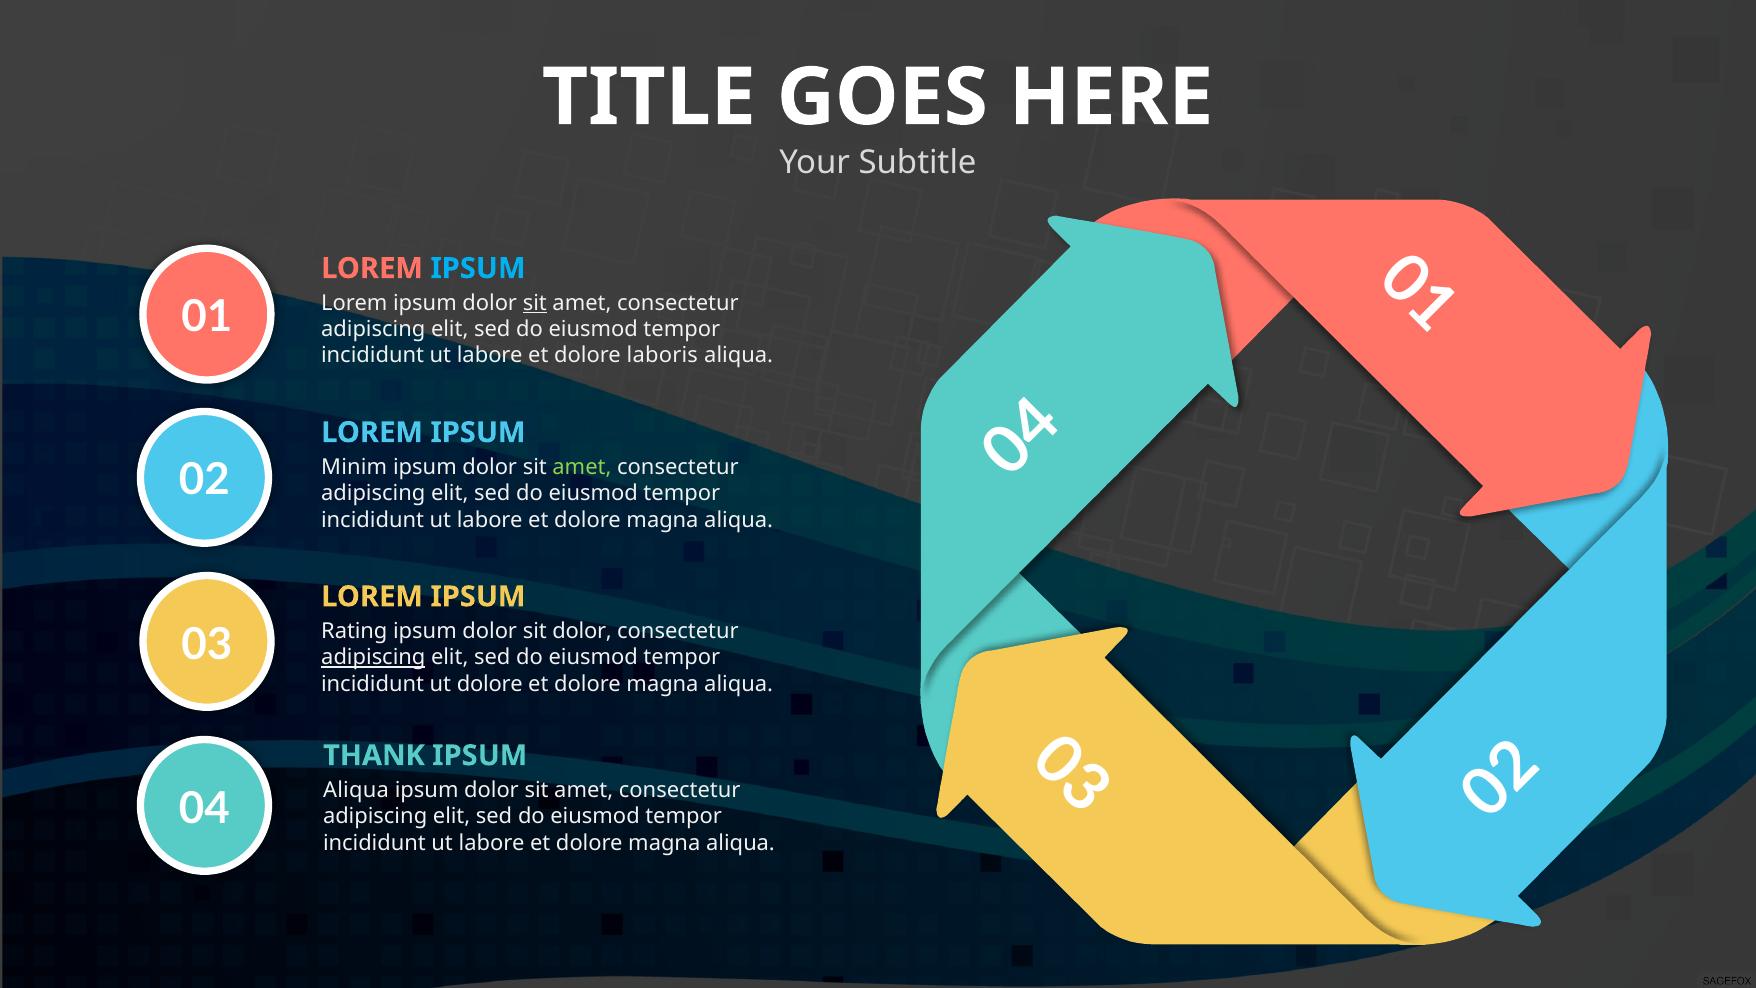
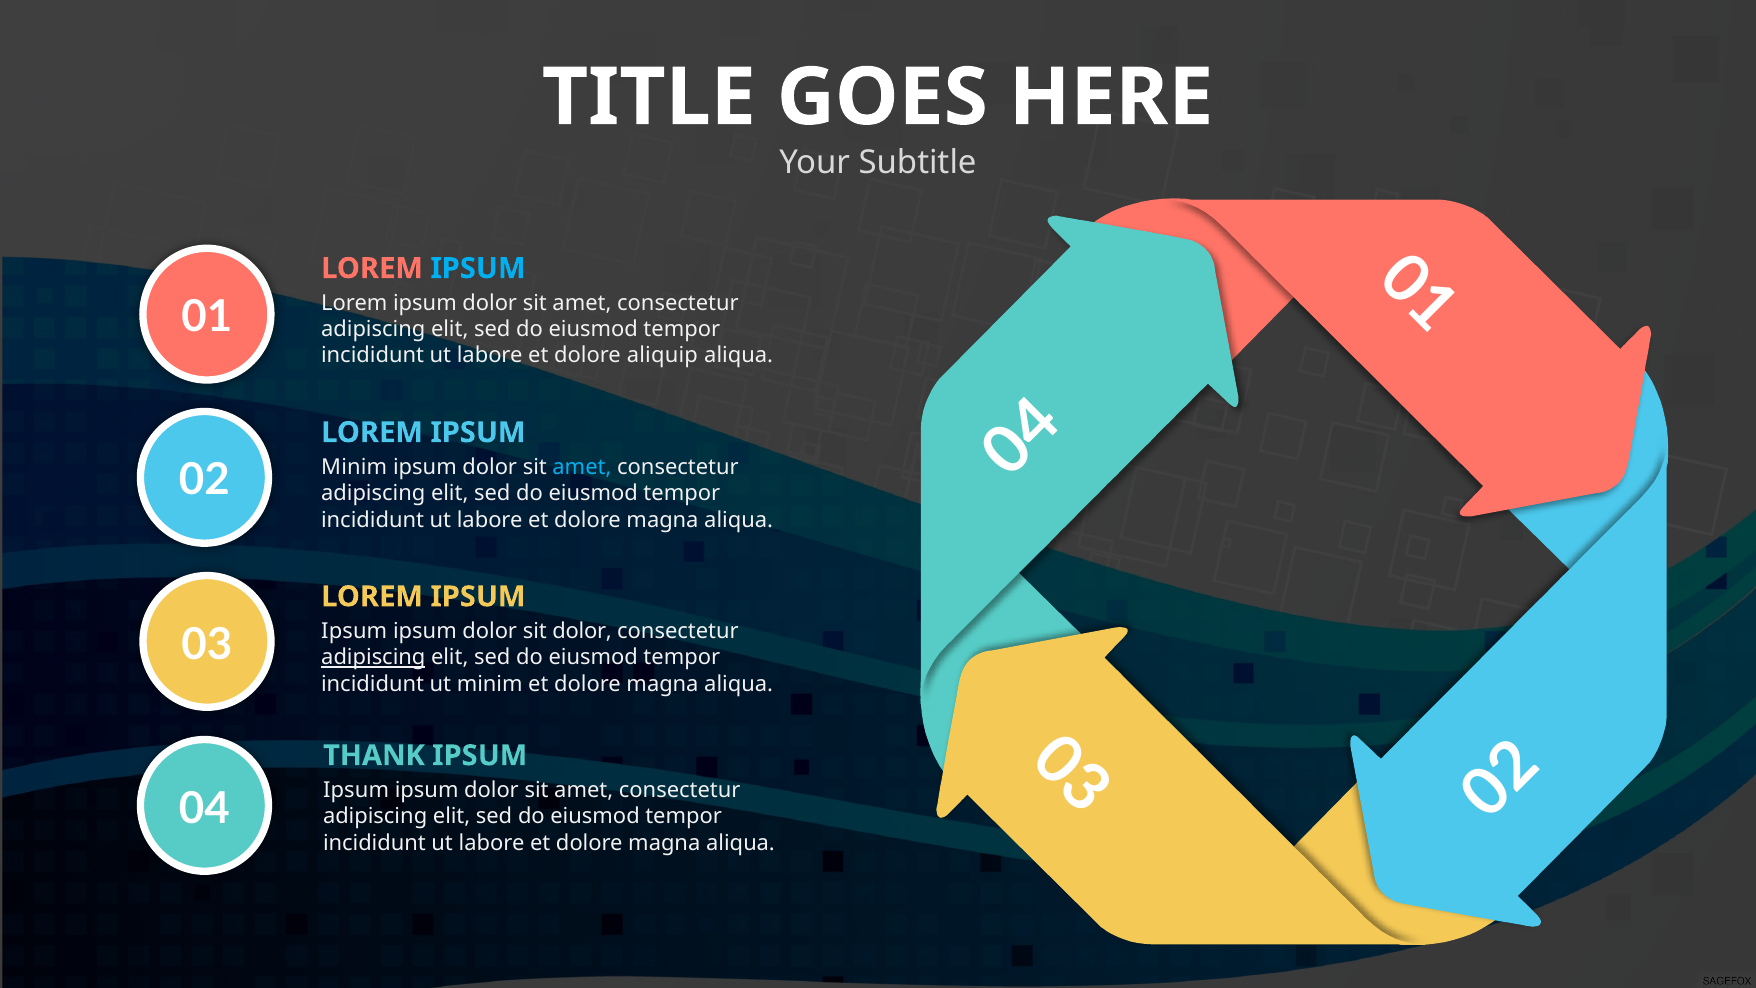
sit underline: present -> none (535, 303)
laboris: laboris -> aliquip (662, 356)
amet colour: light green -> light blue (582, 467)
Rating: Rating -> Ipsum (354, 631)
ut dolore: dolore -> minim (490, 684)
Aliqua: Aliqua -> Ipsum (356, 790)
